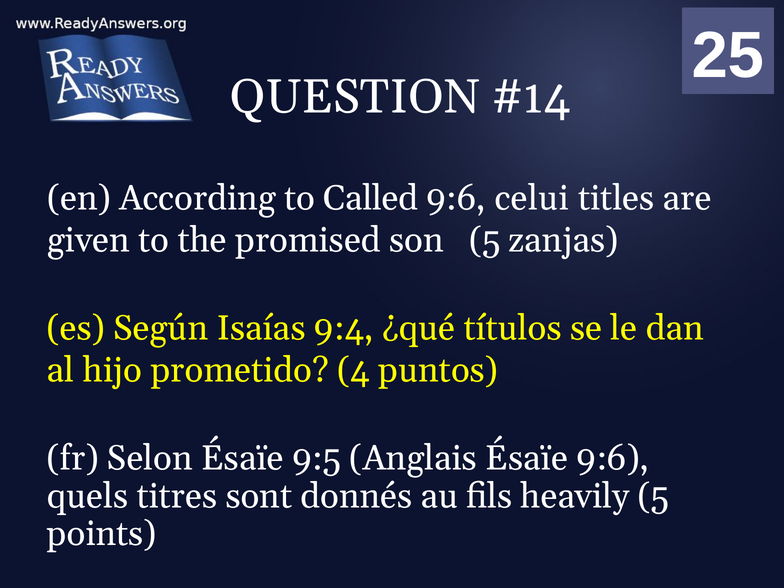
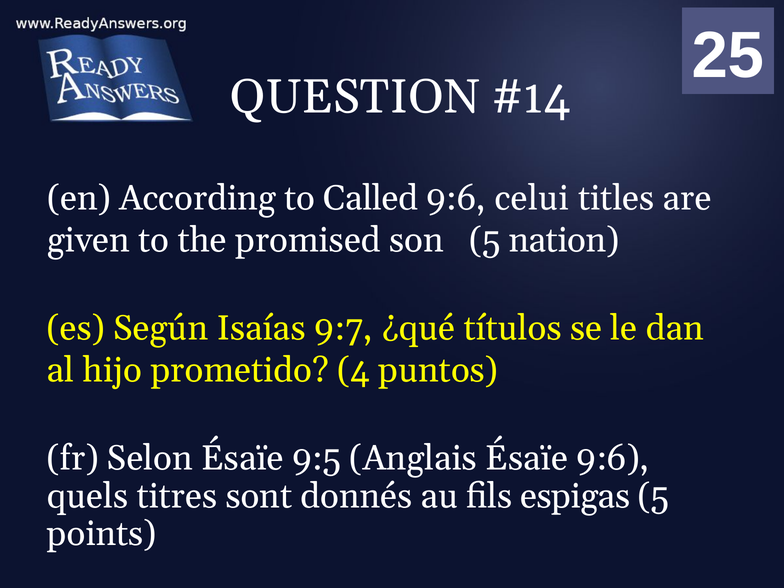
zanjas: zanjas -> nation (564, 240)
9:4: 9:4 -> 9:7 (344, 328)
heavily: heavily -> espigas (575, 496)
